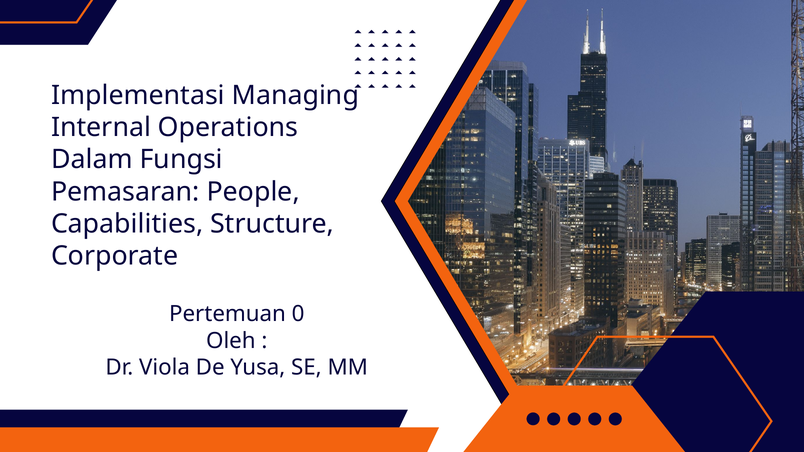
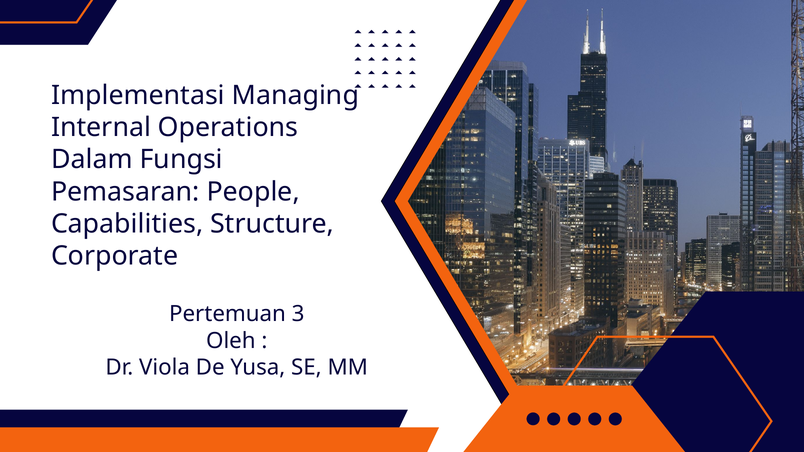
0: 0 -> 3 (298, 314)
